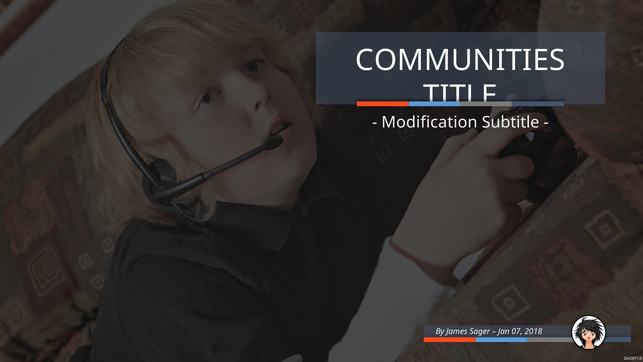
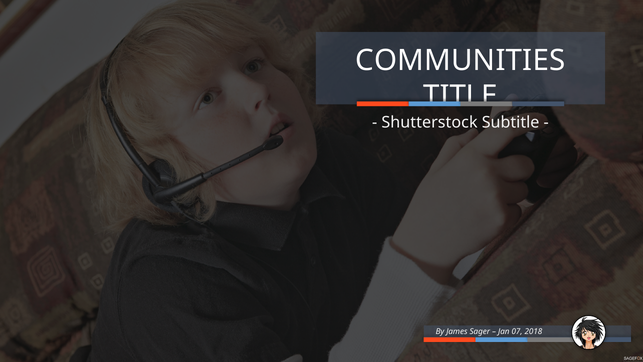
Modification: Modification -> Shutterstock (430, 122)
